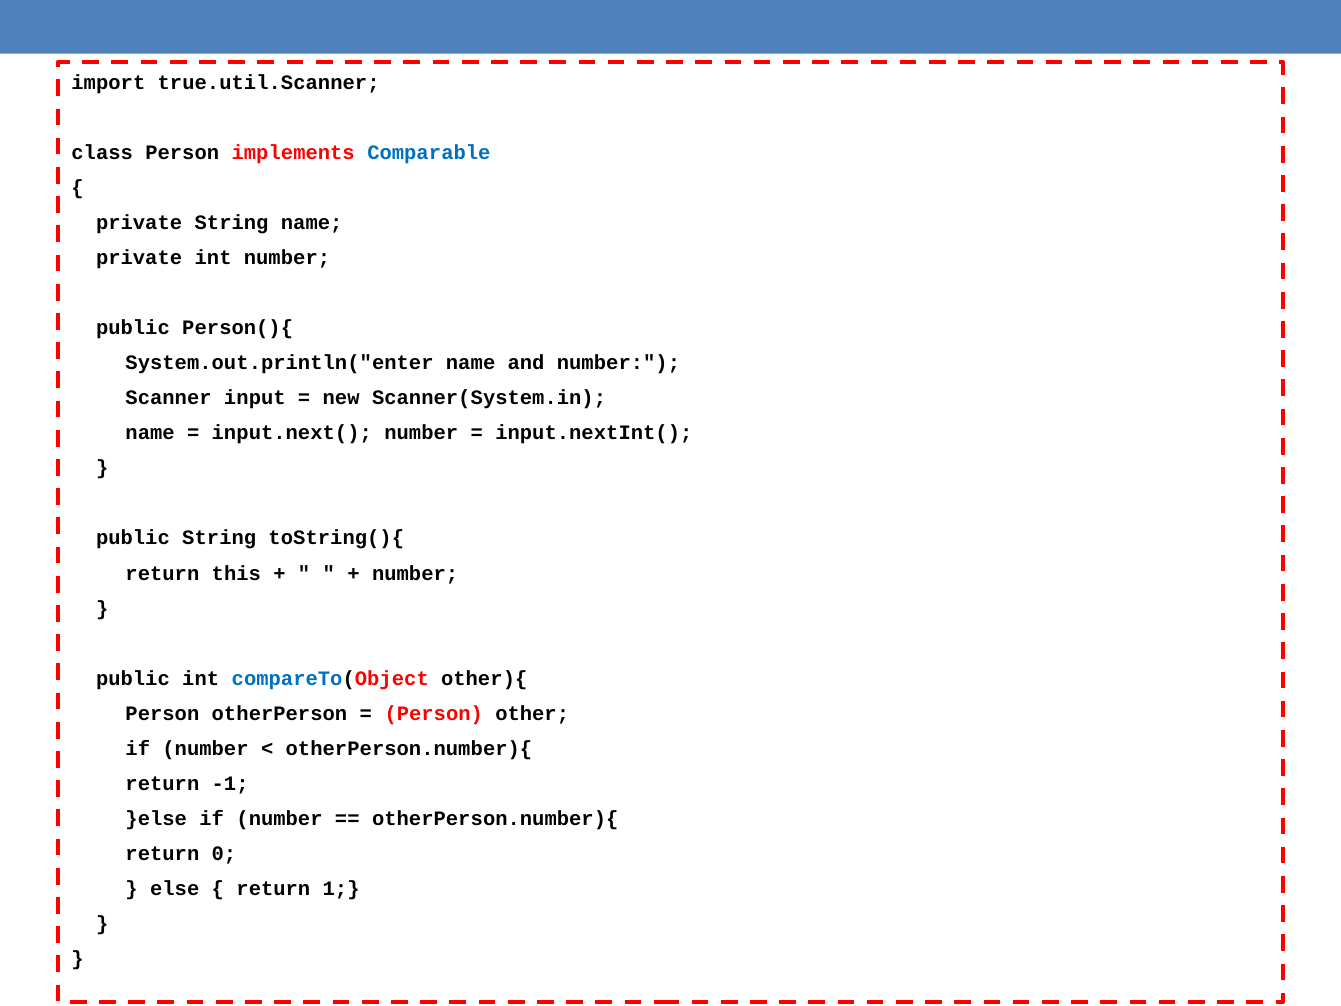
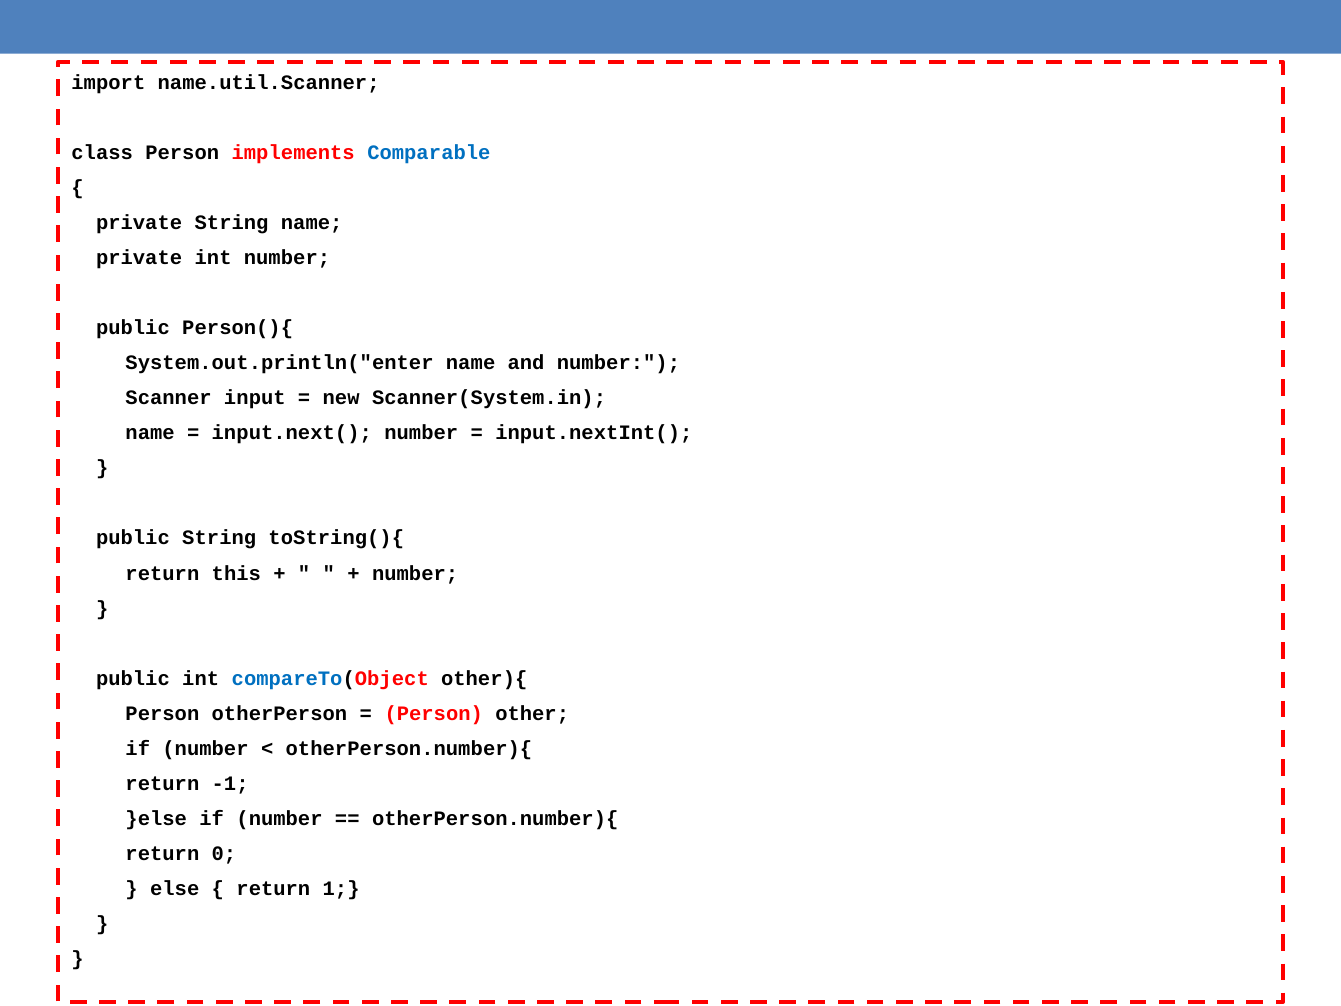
true.util.Scanner: true.util.Scanner -> name.util.Scanner (269, 82)
